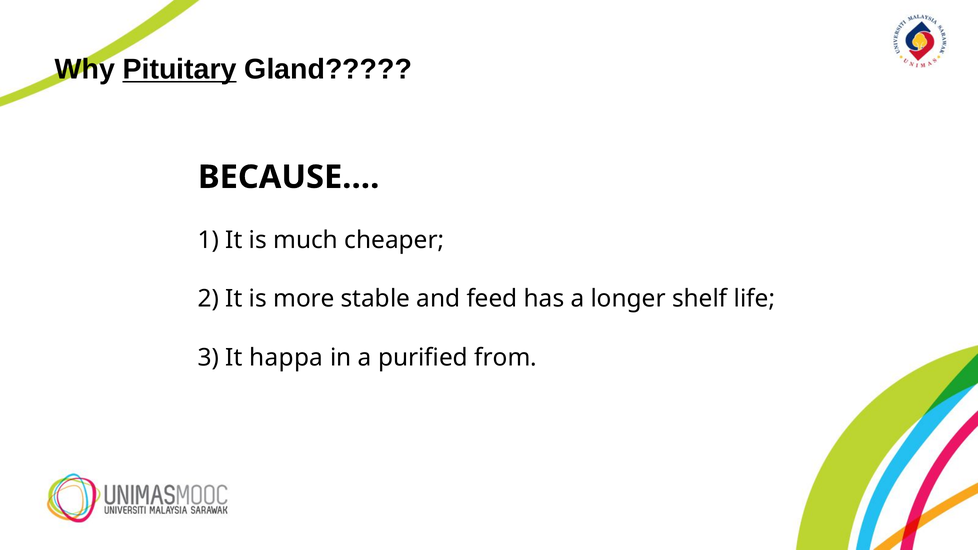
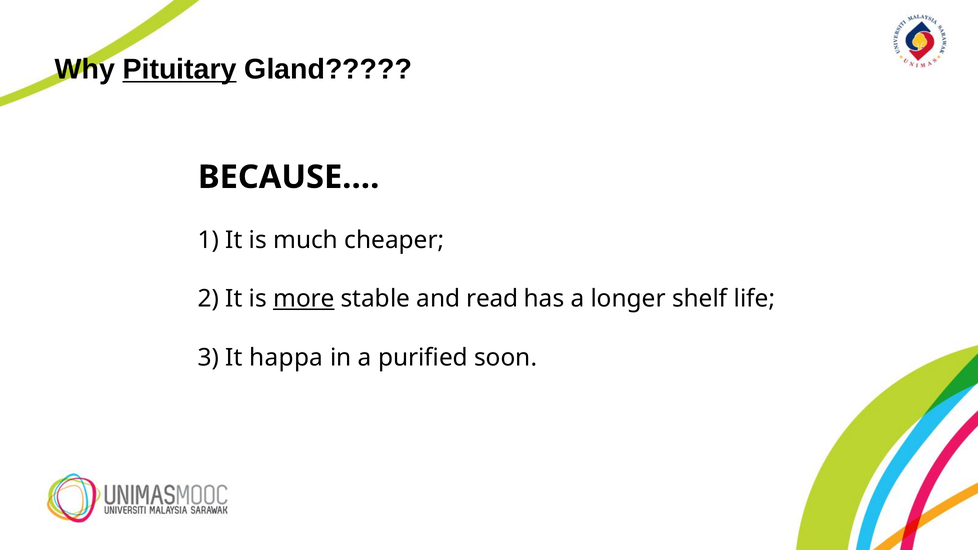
more underline: none -> present (304, 299)
feed: feed -> read (492, 299)
from: from -> soon (506, 358)
